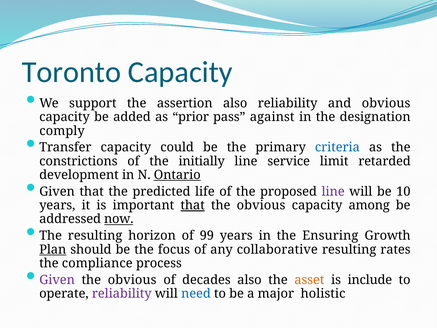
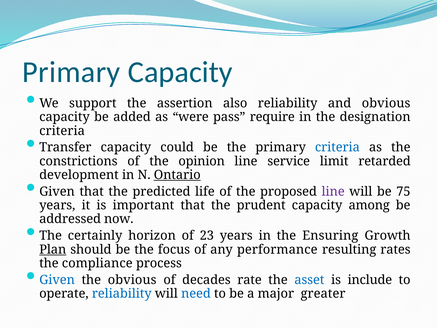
Toronto: Toronto -> Primary (71, 72)
prior: prior -> were (191, 117)
against: against -> require (272, 117)
comply: comply -> criteria (62, 131)
initially: initially -> opinion (202, 161)
10: 10 -> 75 (403, 191)
that underline: present -> none (193, 205)
obvious: obvious -> prudent (261, 205)
now underline: present -> none (119, 219)
The resulting: resulting -> certainly (95, 236)
99: 99 -> 23 (207, 236)
collaborative: collaborative -> performance (277, 249)
Given colour: purple -> blue (57, 280)
decades also: also -> rate (249, 280)
asset colour: orange -> blue (309, 280)
reliability colour: purple -> blue (122, 293)
holistic: holistic -> greater (323, 293)
